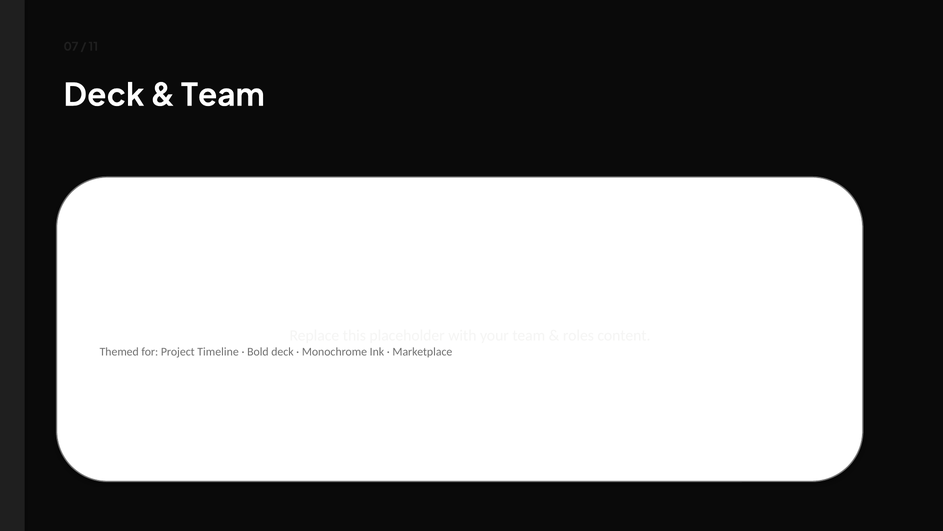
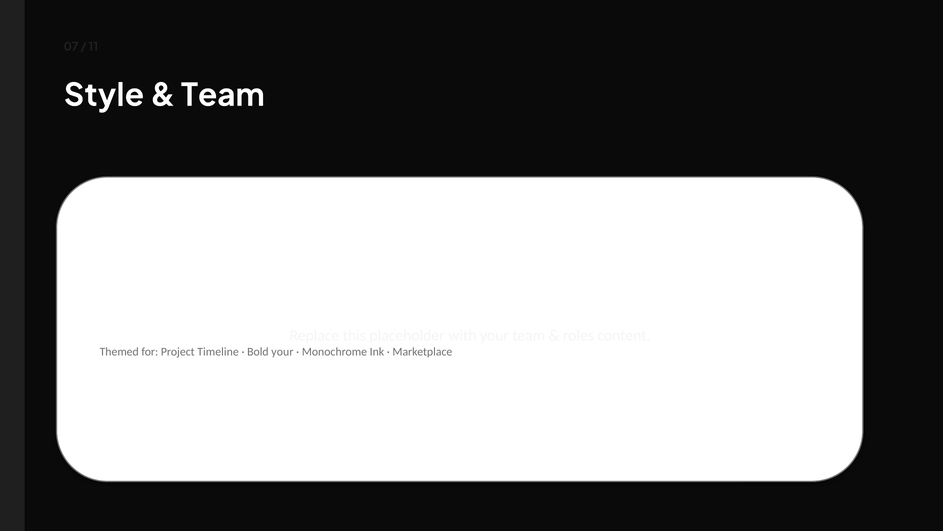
Deck: Deck -> Style (104, 95)
Bold deck: deck -> your (282, 351)
